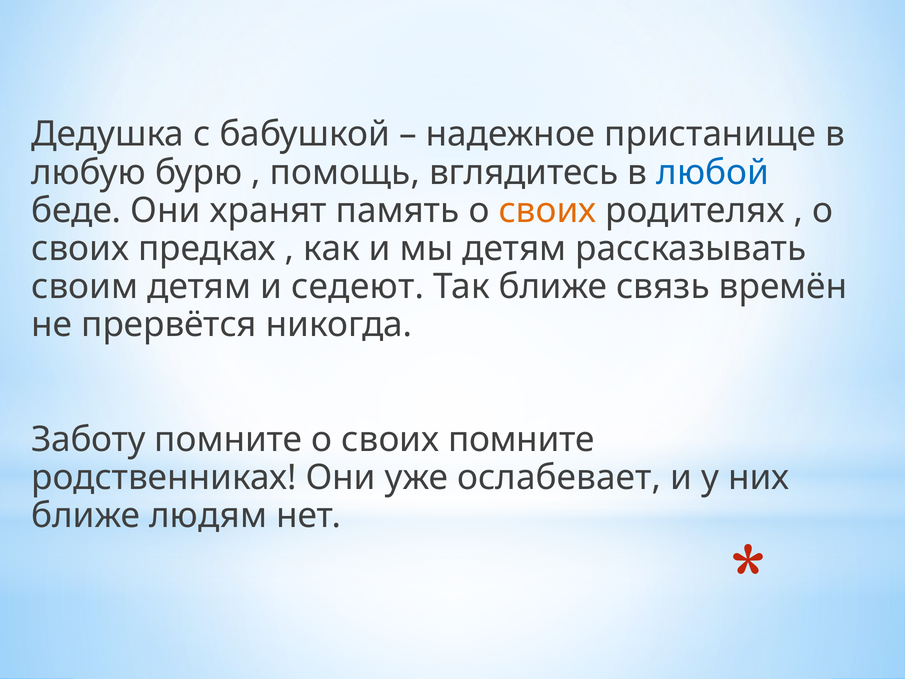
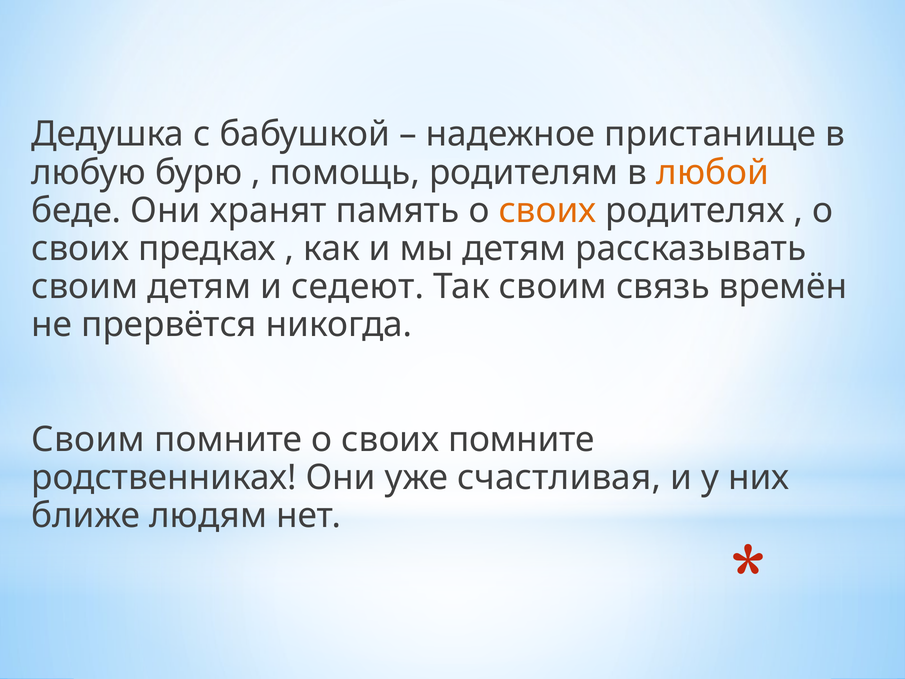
вглядитесь: вглядитесь -> родителям (524, 172)
любой colour: blue -> orange (713, 172)
Так ближе: ближе -> своим (553, 286)
Заботу: Заботу -> Своим (88, 439)
ослабевает: ослабевает -> счастливая (559, 477)
